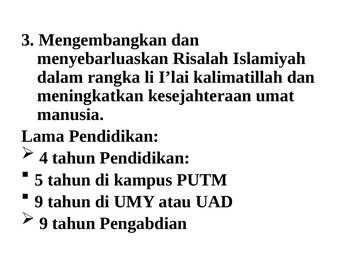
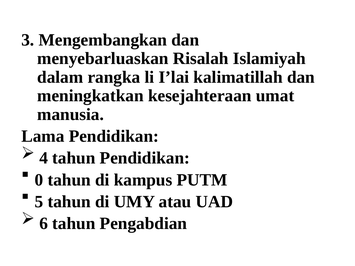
5: 5 -> 0 (39, 180)
9: 9 -> 5 (39, 202)
9: 9 -> 6 (44, 224)
